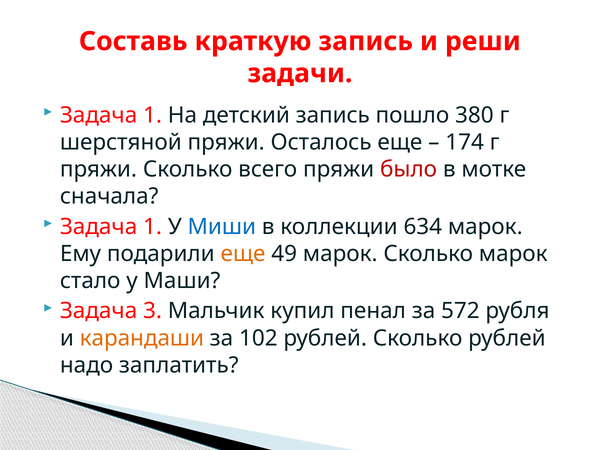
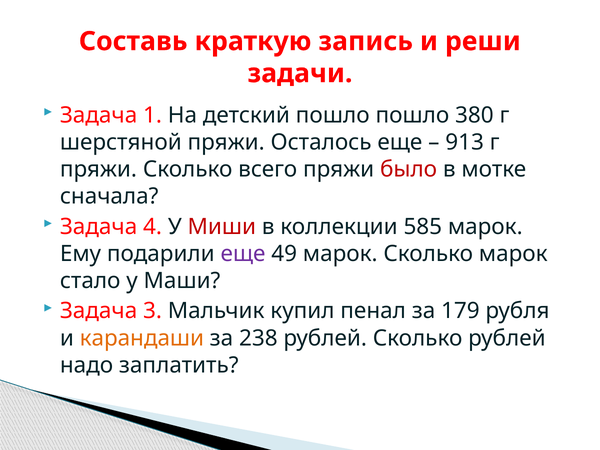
детский запись: запись -> пошло (333, 115)
174: 174 -> 913 (465, 142)
1: 1 -> 4 (153, 227)
Миши colour: blue -> red (222, 227)
634: 634 -> 585 (423, 227)
еще colour: orange -> purple (243, 254)
572: 572 -> 179 (460, 311)
102: 102 -> 238 (258, 338)
